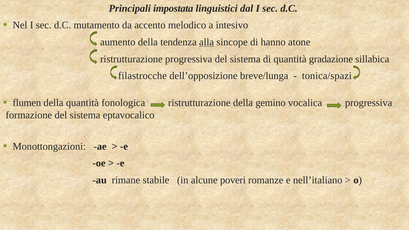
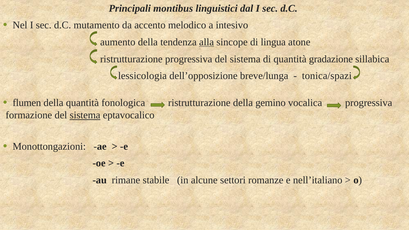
impostata: impostata -> montibus (173, 8)
hanno: hanno -> lingua (273, 42)
filastrocche: filastrocche -> lessicologia (142, 76)
sistema underline: none -> present (85, 115)
poveri: poveri -> settori (233, 180)
